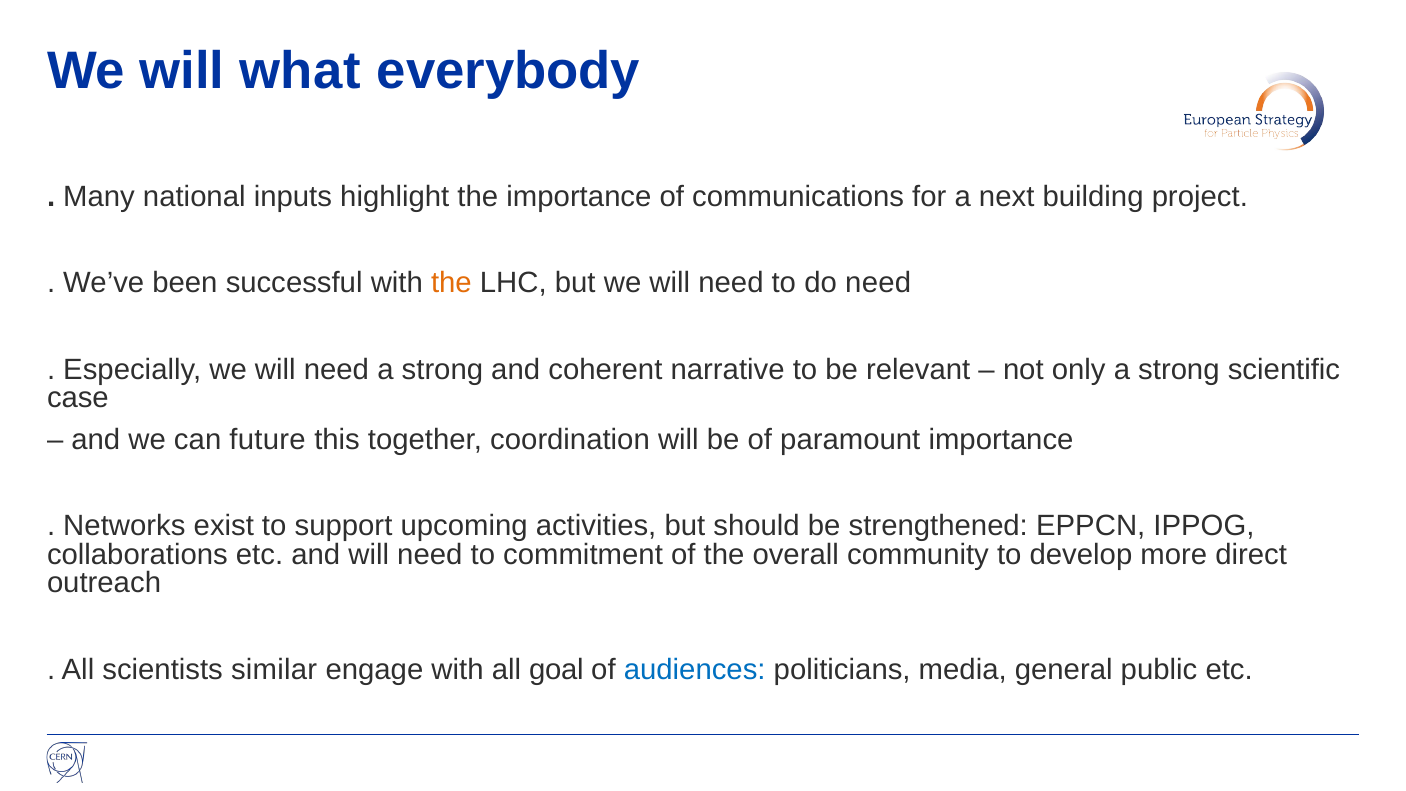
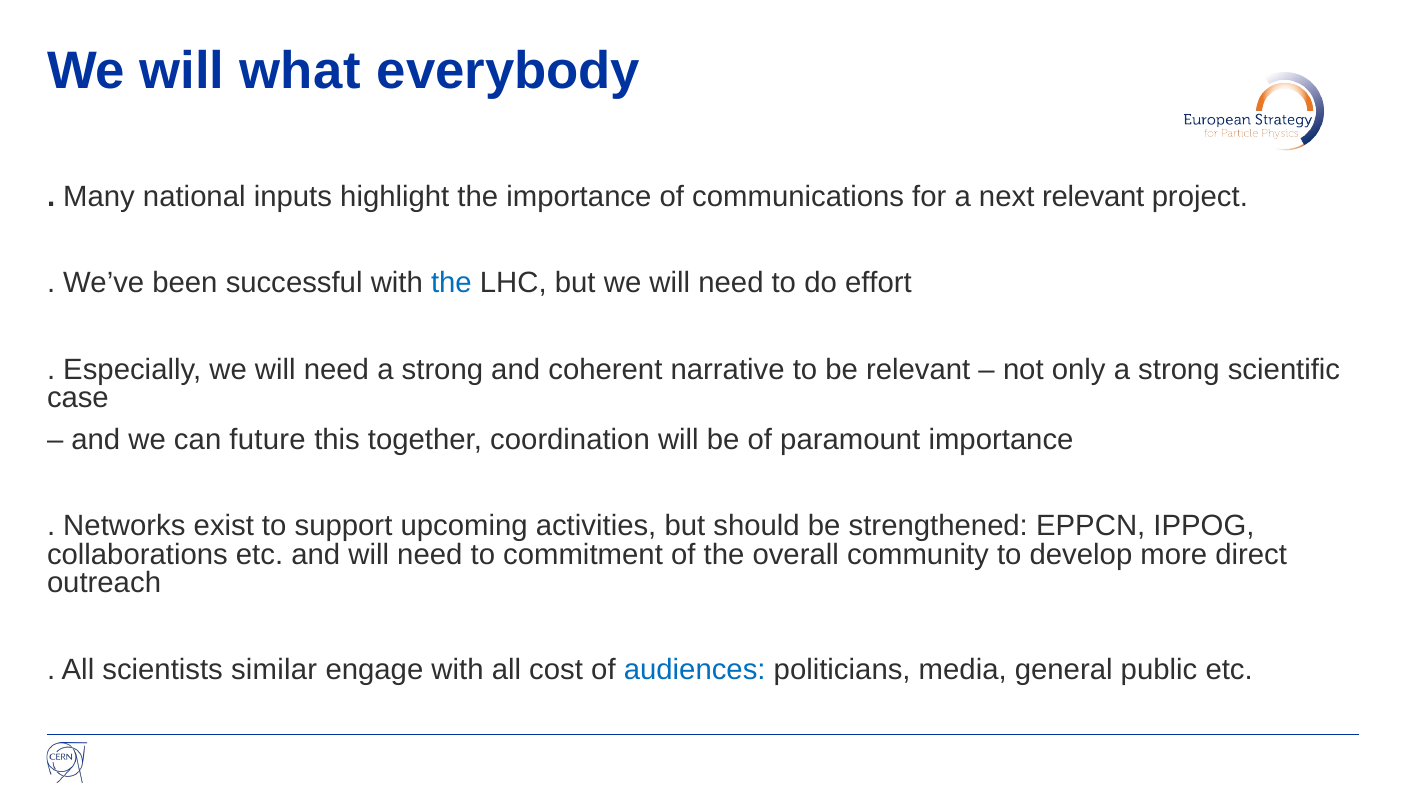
next building: building -> relevant (1093, 197)
the colour: orange -> blue (451, 283)
do need: need -> effort (878, 283)
goal: goal -> cost (556, 670)
